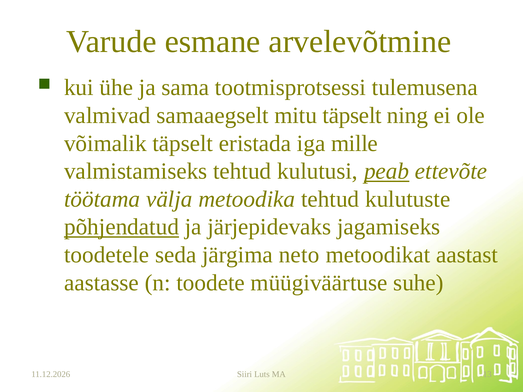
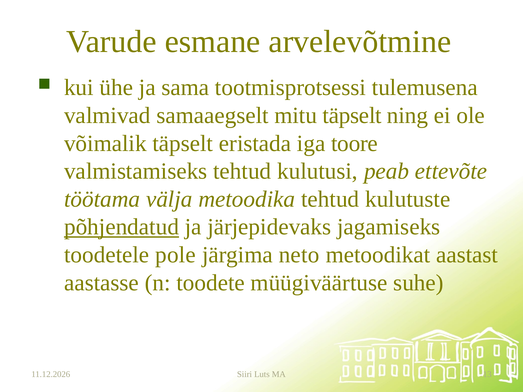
mille: mille -> toore (355, 143)
peab underline: present -> none (387, 171)
seda: seda -> pole (176, 255)
